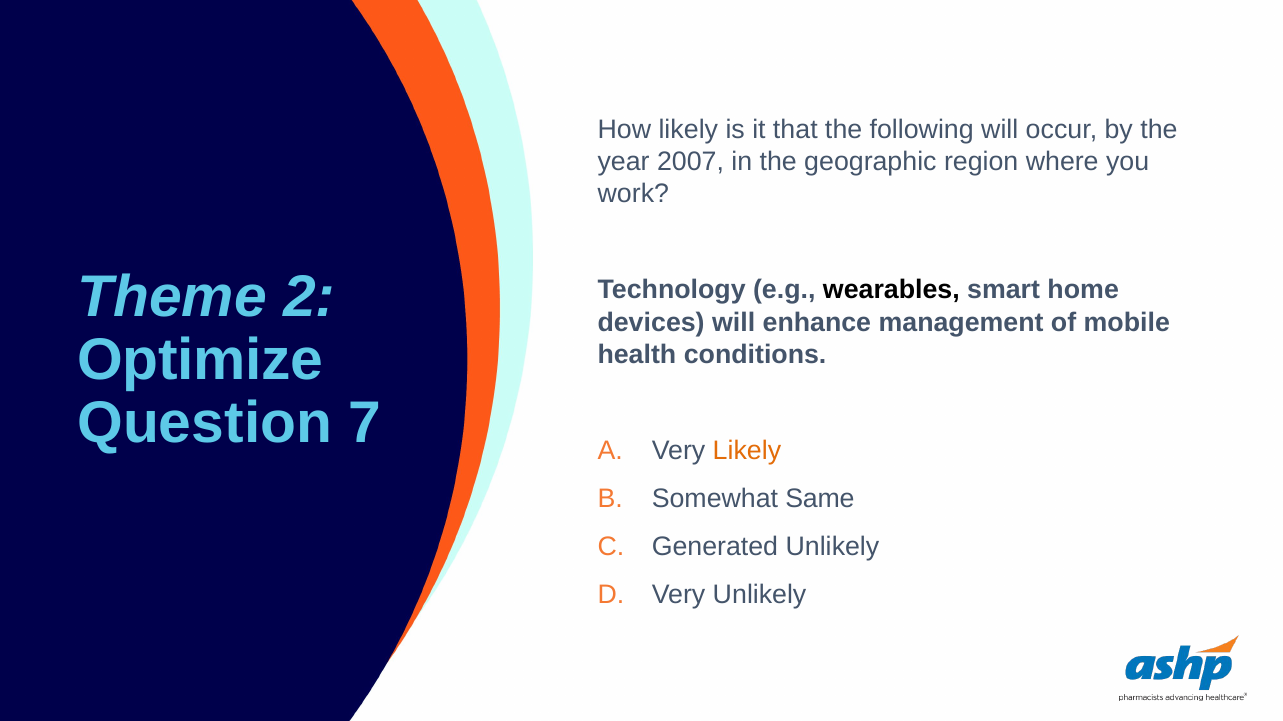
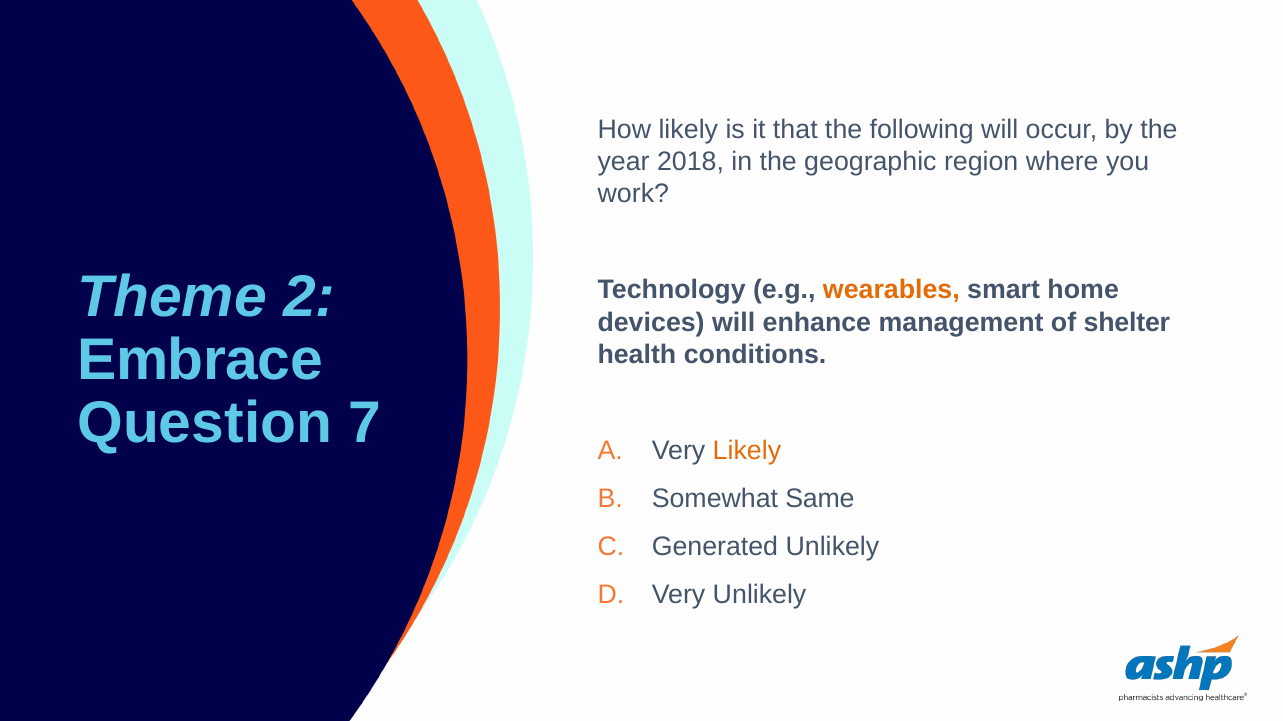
2007: 2007 -> 2018 (690, 162)
wearables colour: black -> orange (891, 290)
mobile: mobile -> shelter (1127, 323)
Optimize: Optimize -> Embrace (200, 360)
